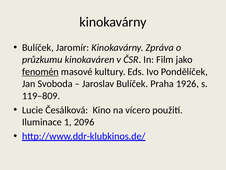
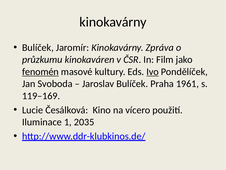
Ivo underline: none -> present (153, 72)
1926: 1926 -> 1961 (187, 84)
119–809: 119–809 -> 119–169 (41, 96)
2096: 2096 -> 2035 (84, 122)
